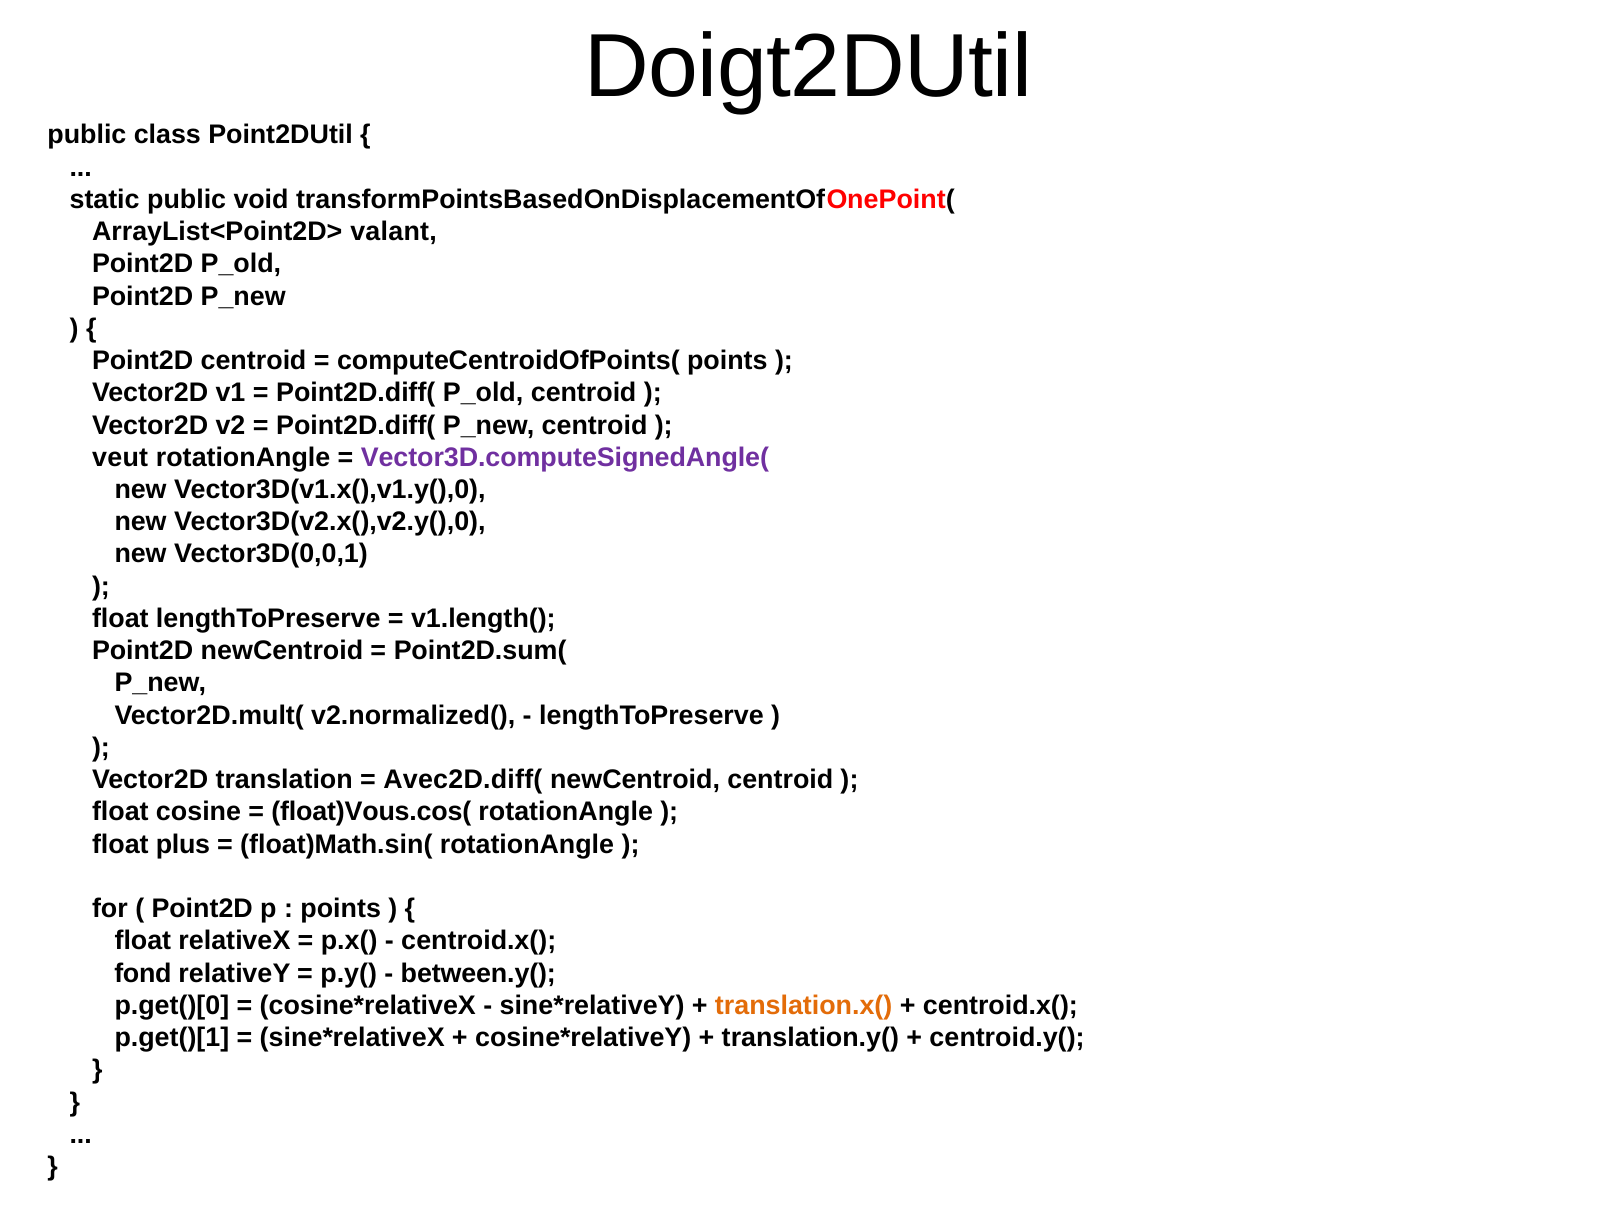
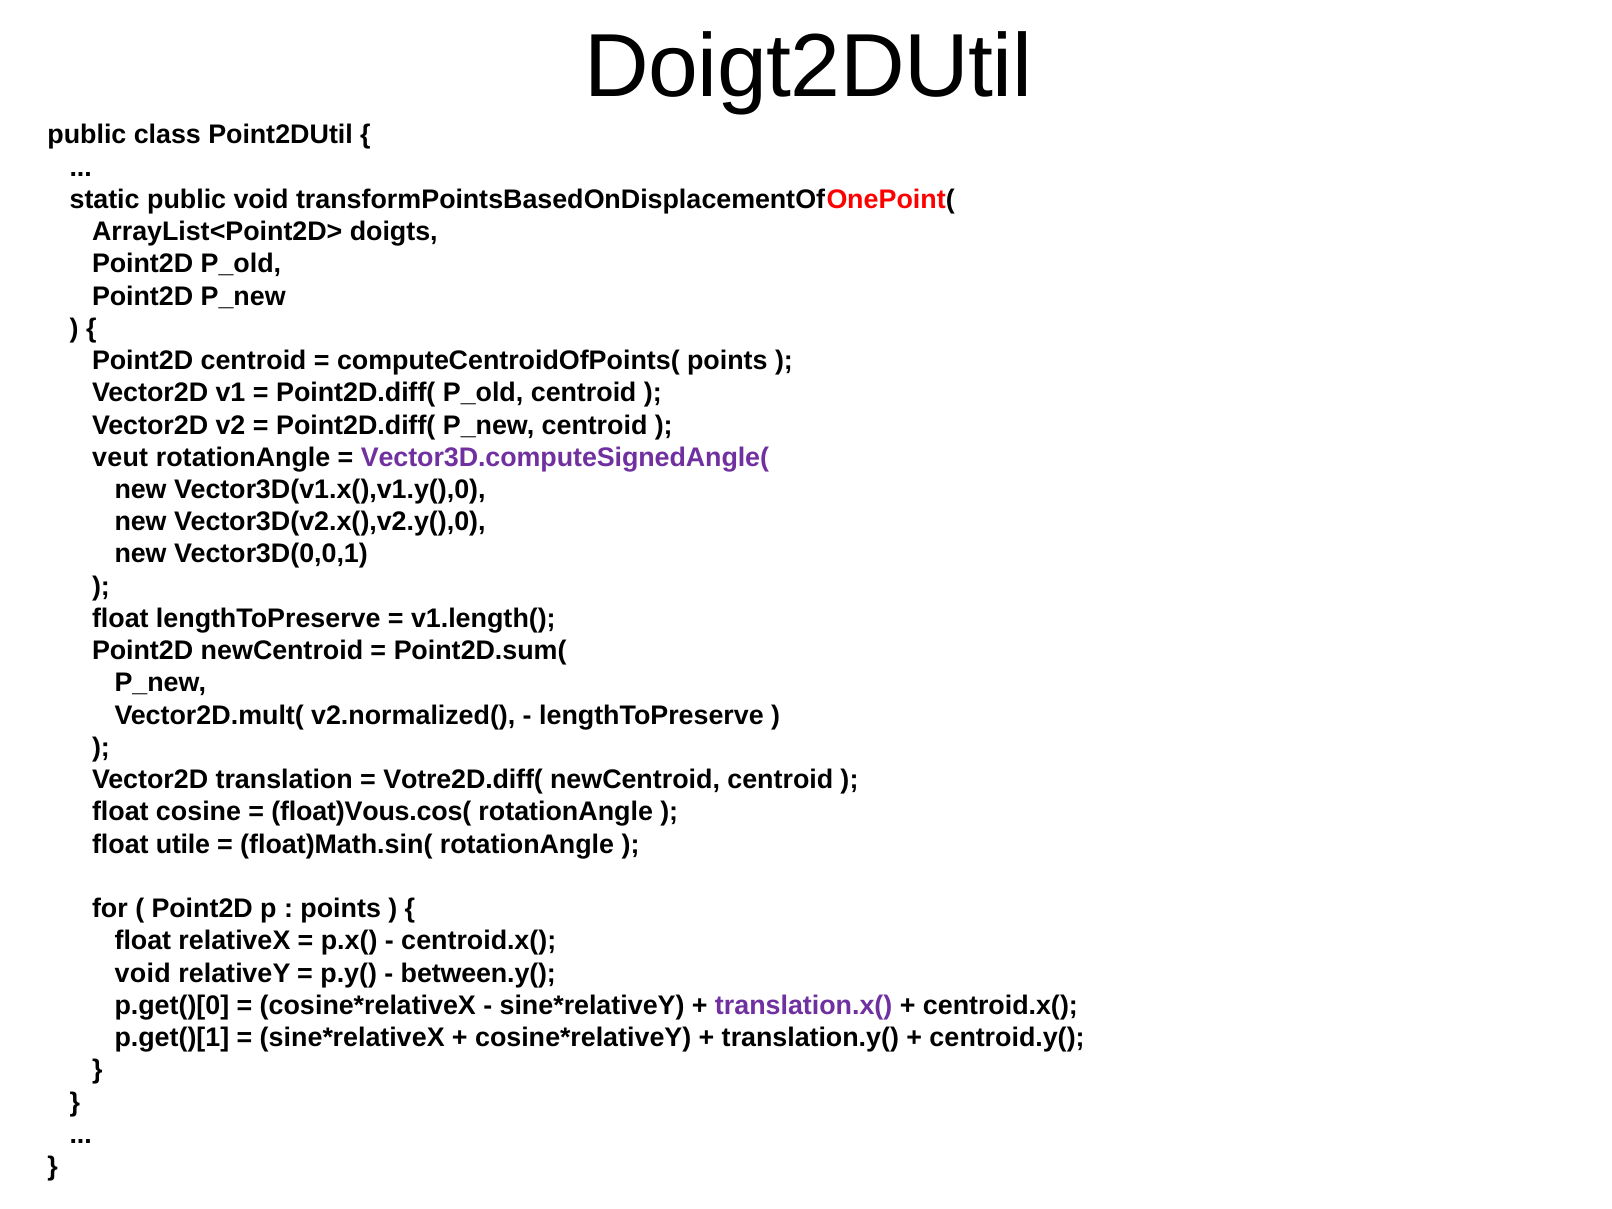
valant: valant -> doigts (394, 232)
Avec2D.diff(: Avec2D.diff( -> Votre2D.diff( (463, 780)
plus: plus -> utile (183, 844)
fond: fond -> void (143, 973)
translation.x( colour: orange -> purple (804, 1005)
